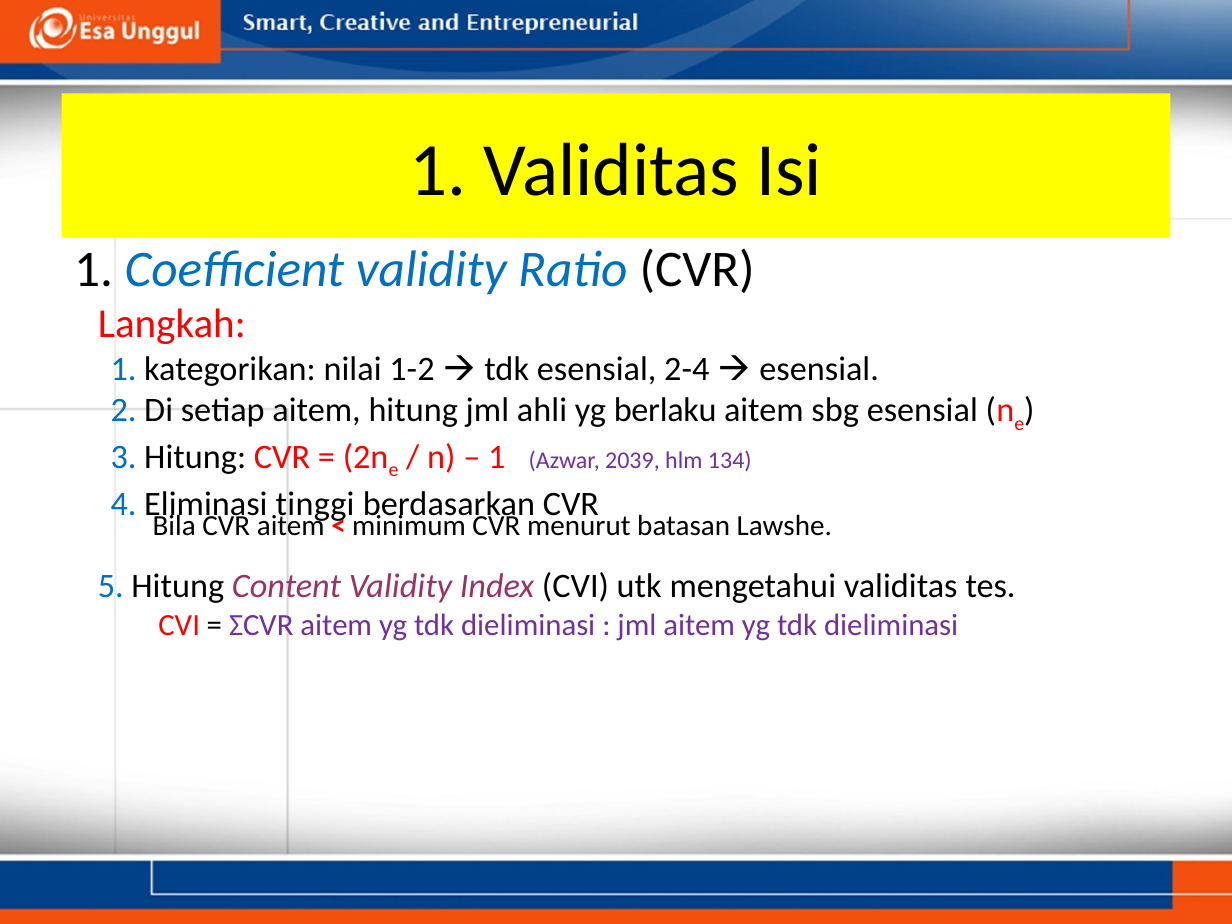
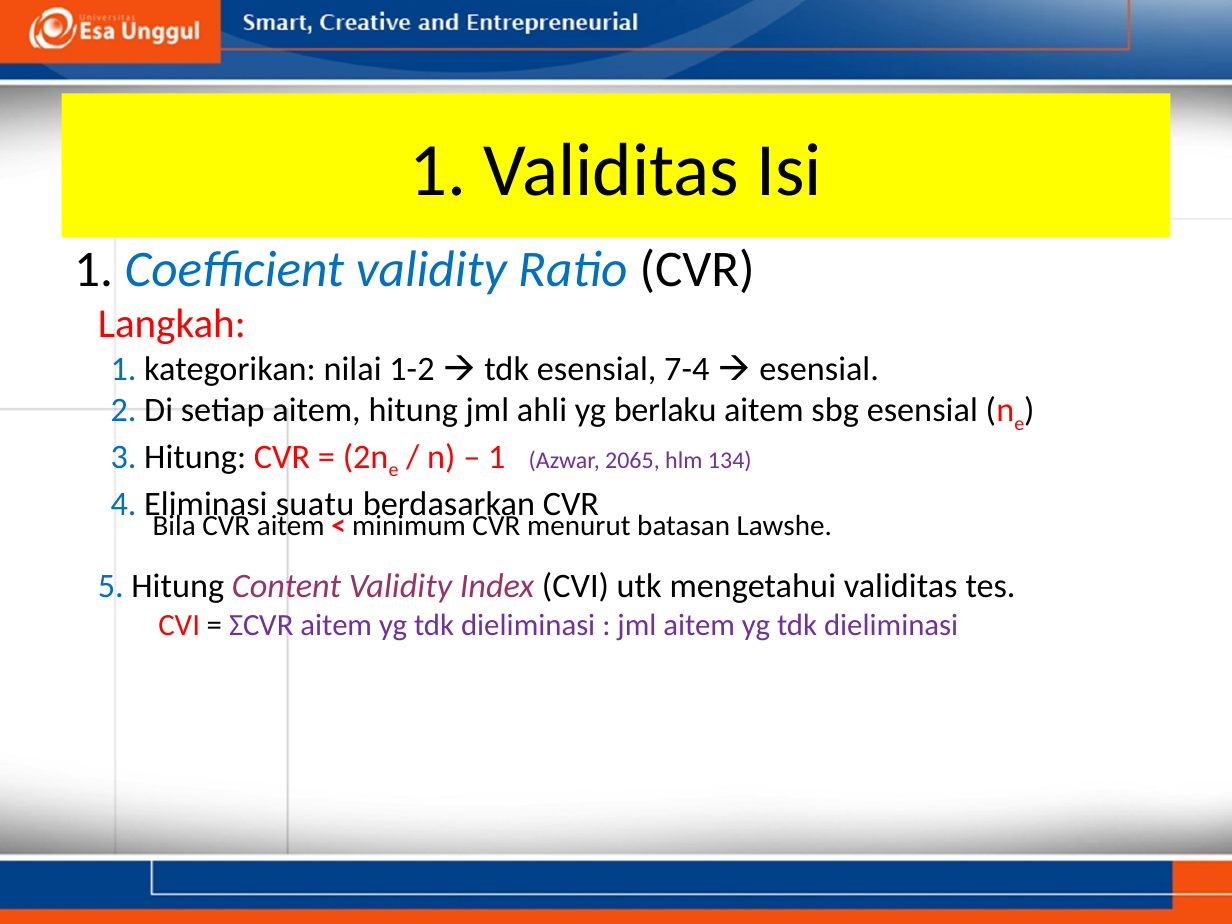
2-4: 2-4 -> 7-4 (687, 369)
2039: 2039 -> 2065 (632, 460)
tinggi: tinggi -> suatu (315, 504)
